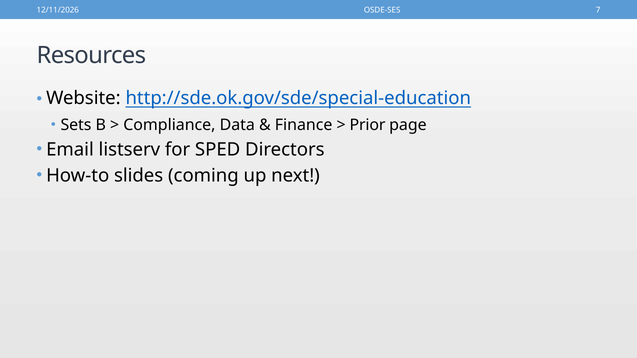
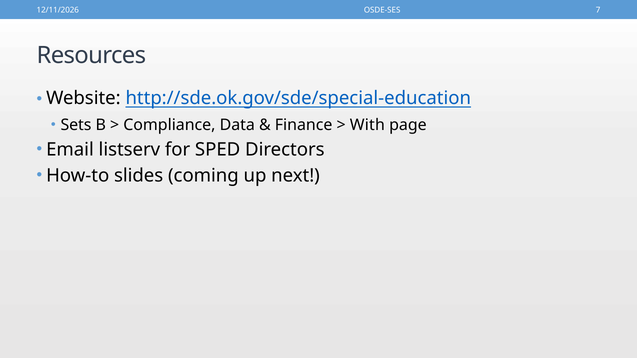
Prior: Prior -> With (367, 125)
